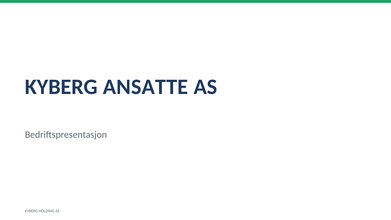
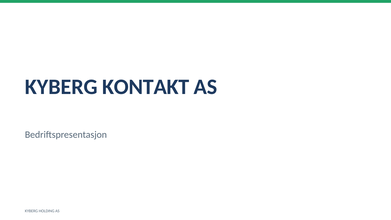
ANSATTE: ANSATTE -> KONTAKT (146, 87)
